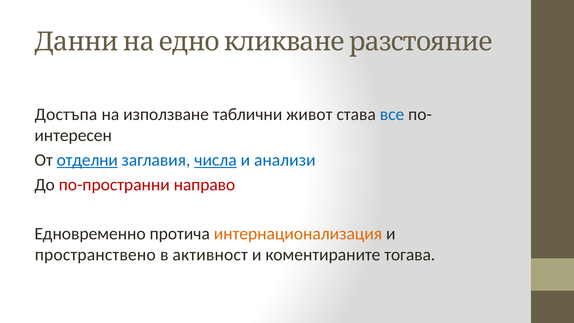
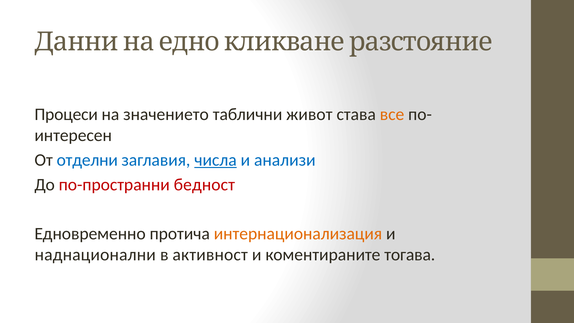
Достъпа: Достъпа -> Процеси (66, 114)
използване: използване -> значението (166, 114)
все colour: blue -> orange (392, 114)
отделни underline: present -> none (87, 160)
направо: направо -> бедност (204, 185)
пространствено: пространствено -> наднационални (95, 255)
